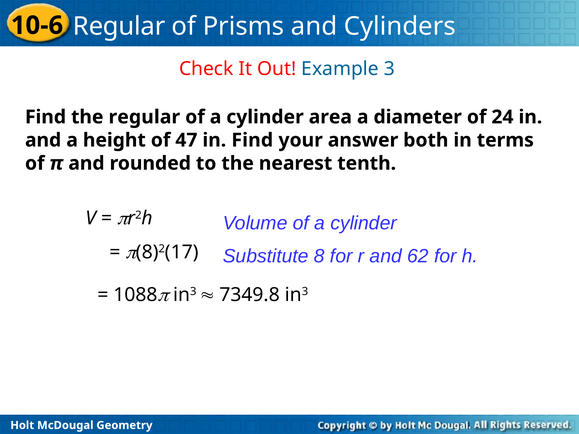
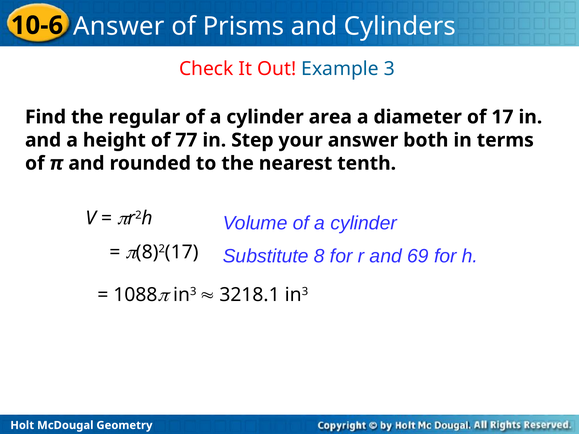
Regular: Regular -> Answer (119, 26)
24: 24 -> 17 (502, 117)
47: 47 -> 77 (186, 140)
in Find: Find -> Step (252, 140)
62: 62 -> 69 (418, 256)
7349.8: 7349.8 -> 3218.1 (250, 295)
